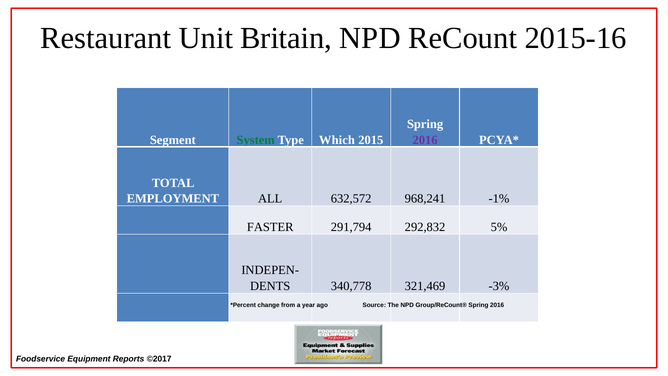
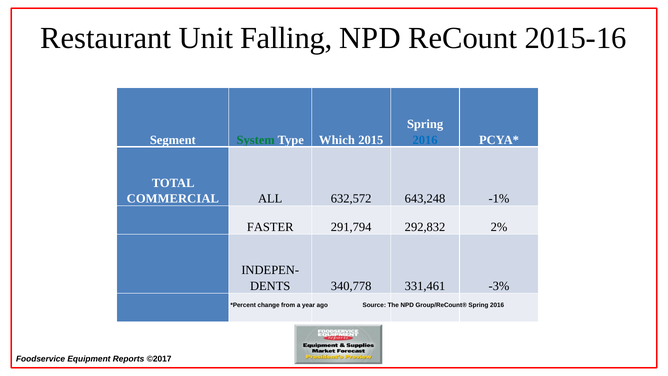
Britain: Britain -> Falling (286, 38)
2016 colour: purple -> blue (425, 140)
EMPLOYMENT: EMPLOYMENT -> COMMERCIAL (173, 199)
968,241: 968,241 -> 643,248 (425, 199)
5%: 5% -> 2% (499, 227)
321,469: 321,469 -> 331,461 (425, 286)
